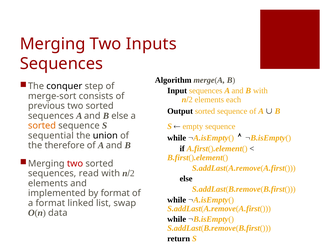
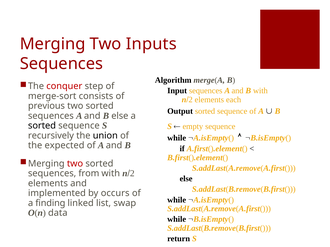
conquer colour: black -> red (64, 86)
sorted colour: orange -> black (42, 126)
sequential: sequential -> recursively (51, 136)
therefore: therefore -> expected (65, 146)
read: read -> from (89, 174)
by format: format -> occurs (115, 194)
a format: format -> finding (50, 203)
